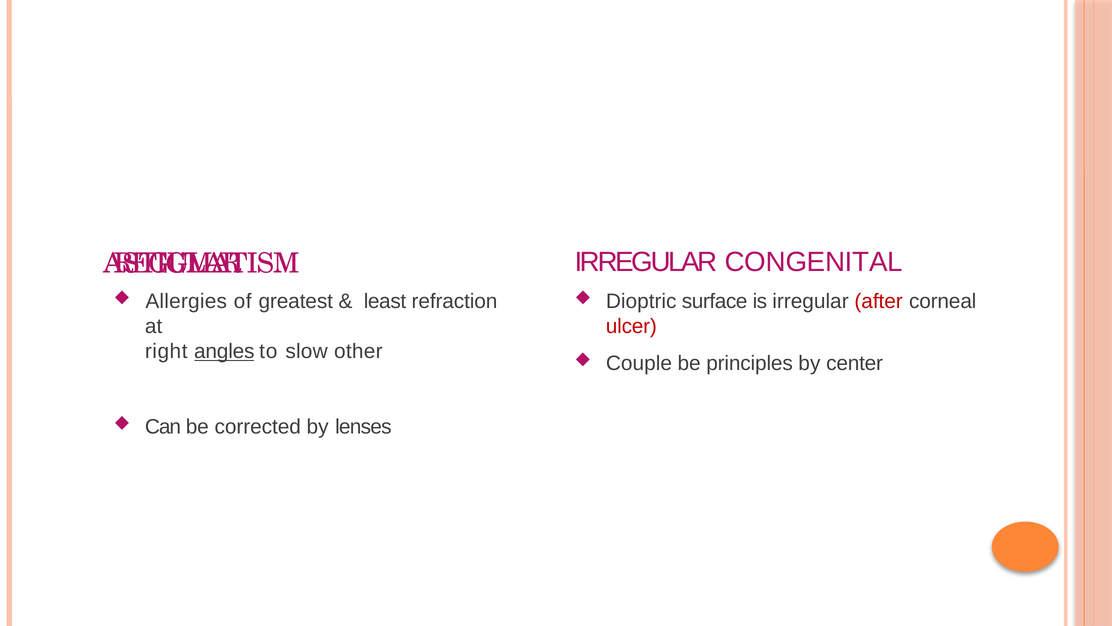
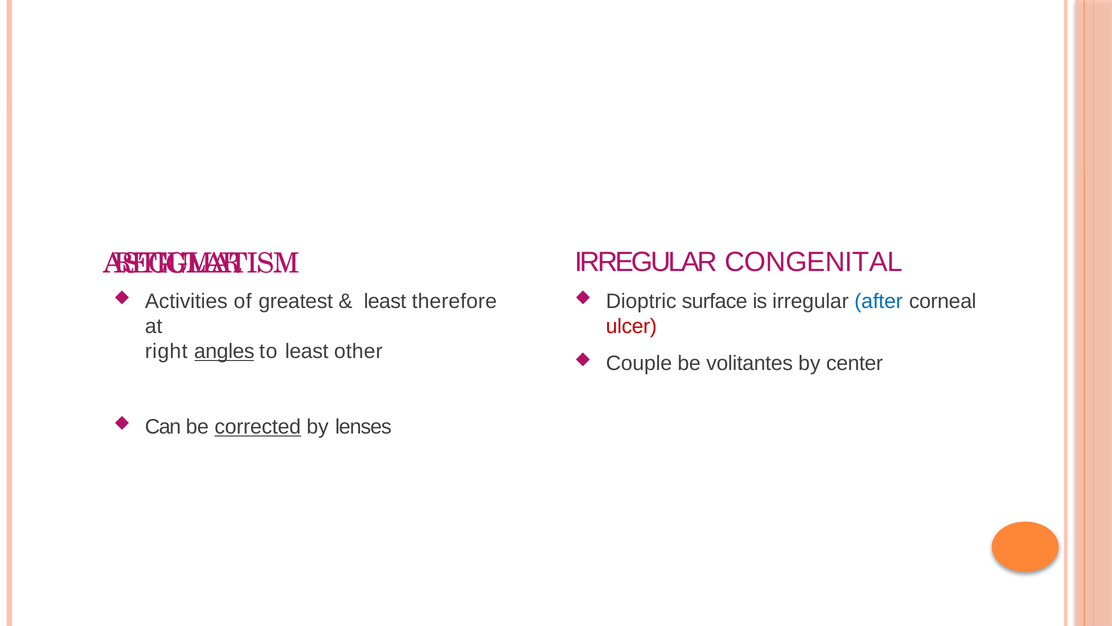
Allergies: Allergies -> Activities (186, 301)
refraction: refraction -> therefore (454, 301)
after colour: red -> blue (879, 301)
to slow: slow -> least (307, 351)
principles: principles -> volitantes (750, 363)
corrected underline: none -> present (258, 427)
